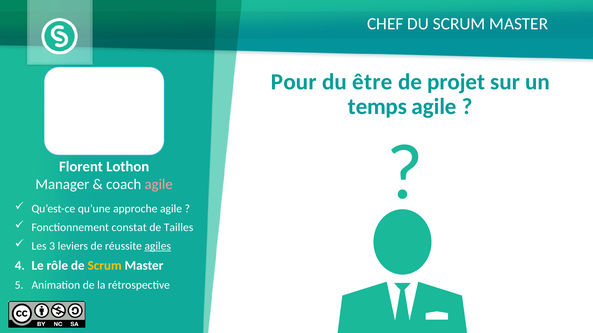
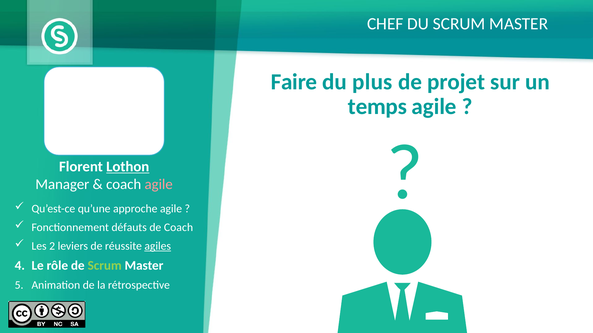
Pour: Pour -> Faire (294, 82)
être: être -> plus (372, 82)
Lothon underline: none -> present (128, 167)
constat: constat -> défauts (129, 228)
de Tailles: Tailles -> Coach (179, 228)
3: 3 -> 2 (52, 246)
Scrum colour: yellow -> light green (105, 266)
